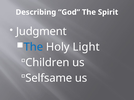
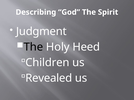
The colour: blue -> black (33, 47)
Light: Light -> Heed (86, 47)
Selfsame: Selfsame -> Revealed (49, 78)
